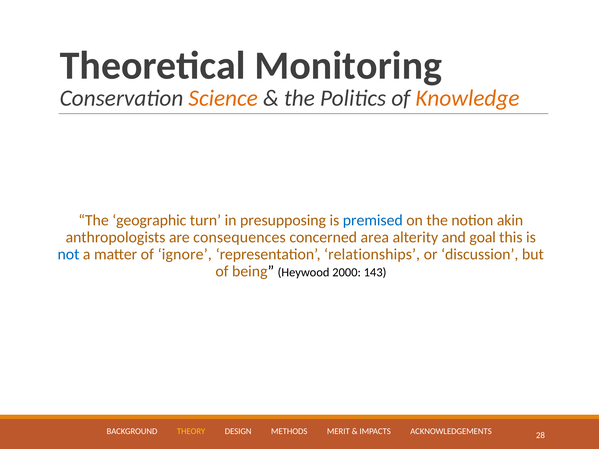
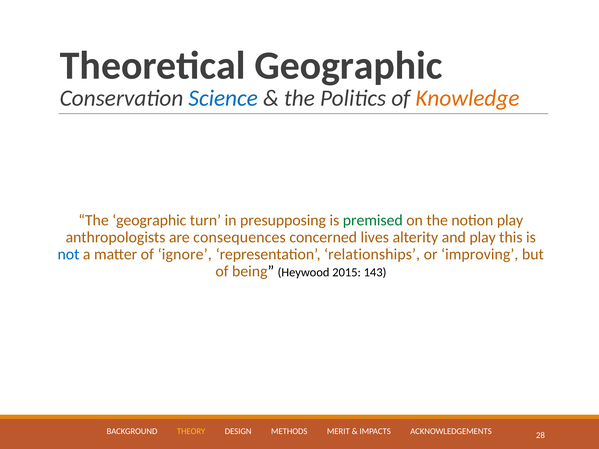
Theoretical Monitoring: Monitoring -> Geographic (348, 66)
Science colour: orange -> blue (223, 98)
premised colour: blue -> green (373, 220)
notion akin: akin -> play (510, 220)
area: area -> lives (375, 237)
and goal: goal -> play (483, 237)
discussion: discussion -> improving (480, 255)
2000: 2000 -> 2015 (347, 273)
